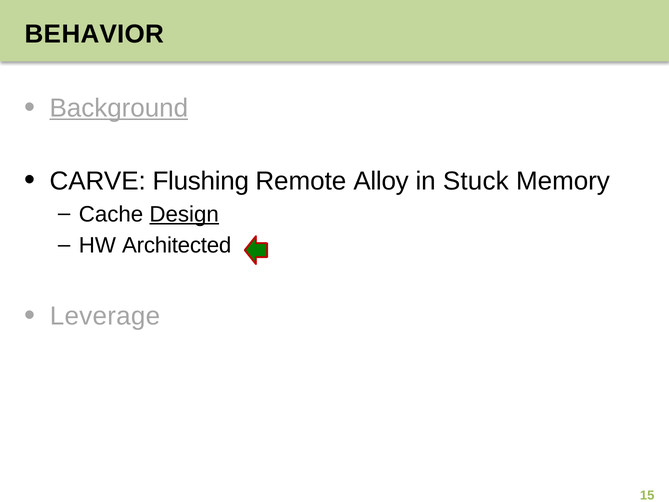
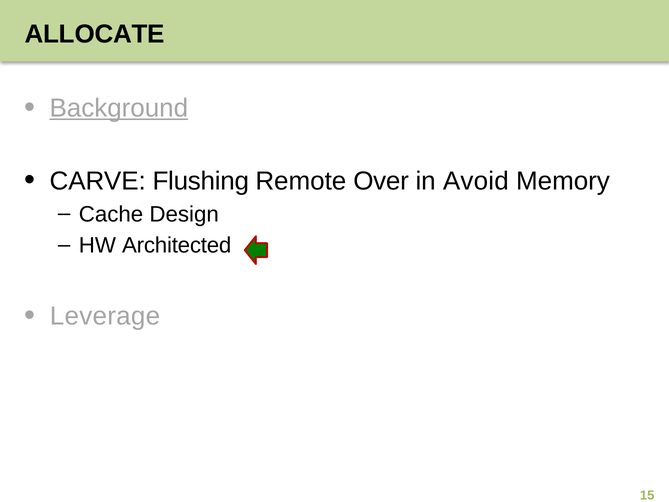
BEHAVIOR: BEHAVIOR -> ALLOCATE (95, 34)
Alloy: Alloy -> Over (381, 181)
Stuck: Stuck -> Avoid (476, 181)
Design underline: present -> none (184, 214)
